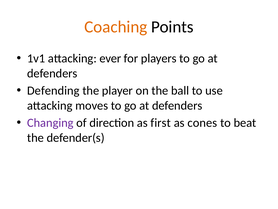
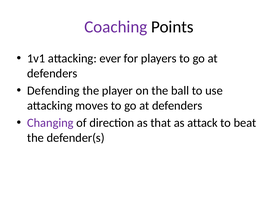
Coaching colour: orange -> purple (116, 27)
first: first -> that (161, 123)
cones: cones -> attack (202, 123)
